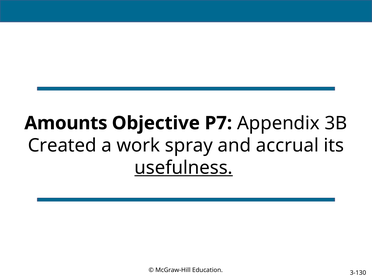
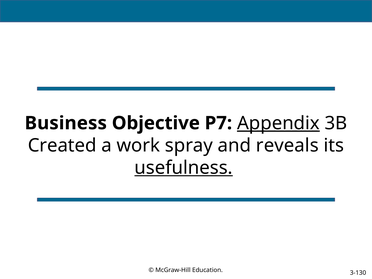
Amounts: Amounts -> Business (66, 123)
Appendix underline: none -> present (278, 123)
accrual: accrual -> reveals (287, 145)
